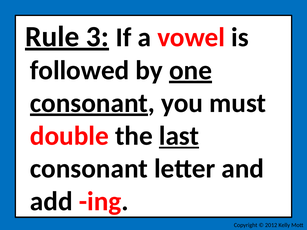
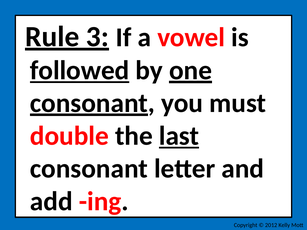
followed underline: none -> present (80, 70)
